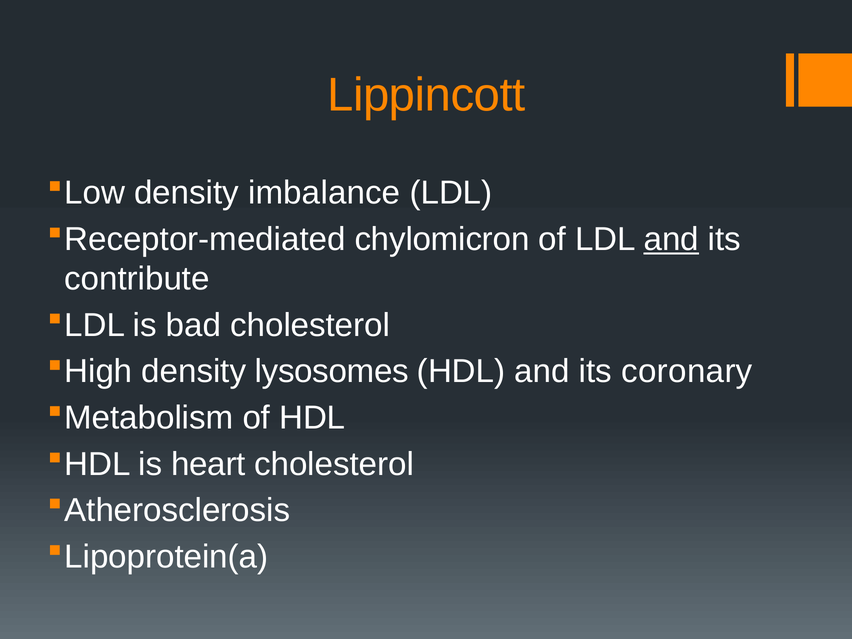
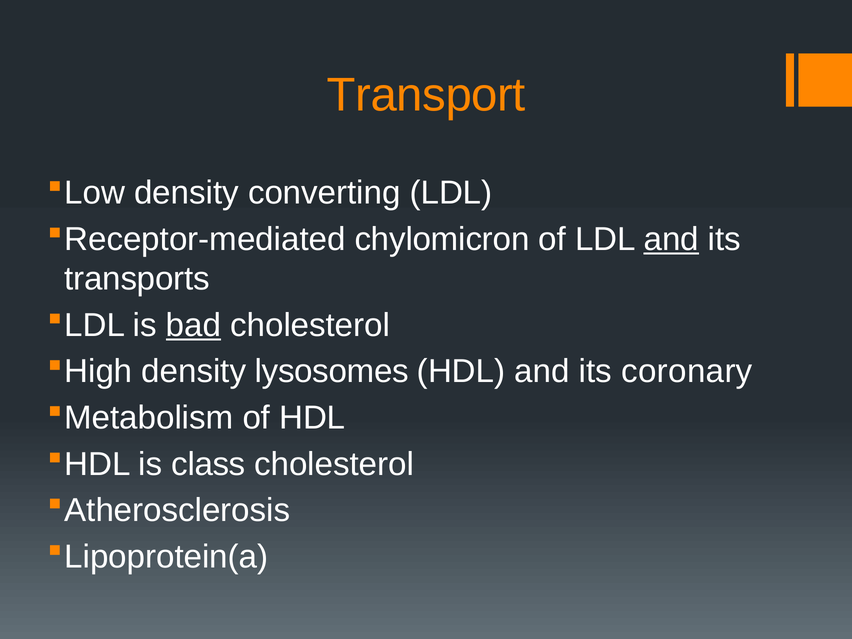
Lippincott: Lippincott -> Transport (426, 95)
imbalance: imbalance -> converting (324, 193)
contribute: contribute -> transports (137, 279)
bad underline: none -> present (194, 325)
heart: heart -> class (208, 464)
